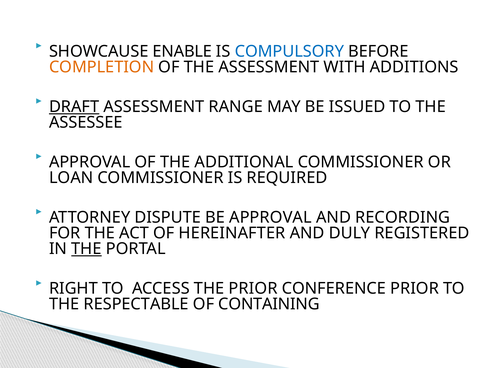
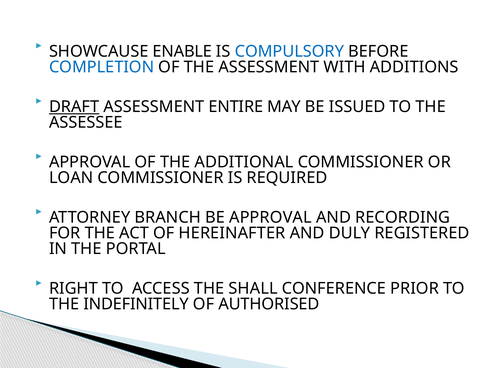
COMPLETION colour: orange -> blue (102, 67)
RANGE: RANGE -> ENTIRE (236, 107)
DISPUTE: DISPUTE -> BRANCH (168, 218)
THE underline: present -> none (86, 249)
THE PRIOR: PRIOR -> SHALL (253, 289)
RESPECTABLE: RESPECTABLE -> INDEFINITELY (136, 304)
CONTAINING: CONTAINING -> AUTHORISED (269, 304)
